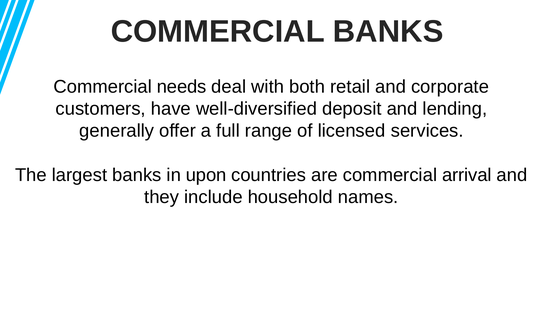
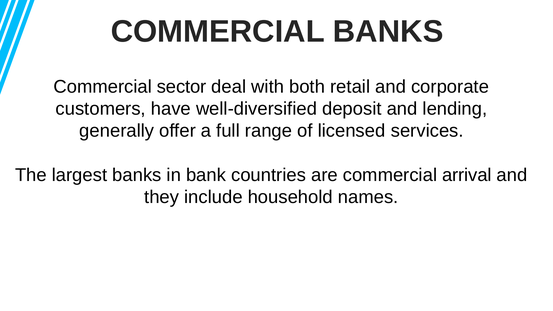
needs: needs -> sector (182, 87)
upon: upon -> bank (206, 175)
